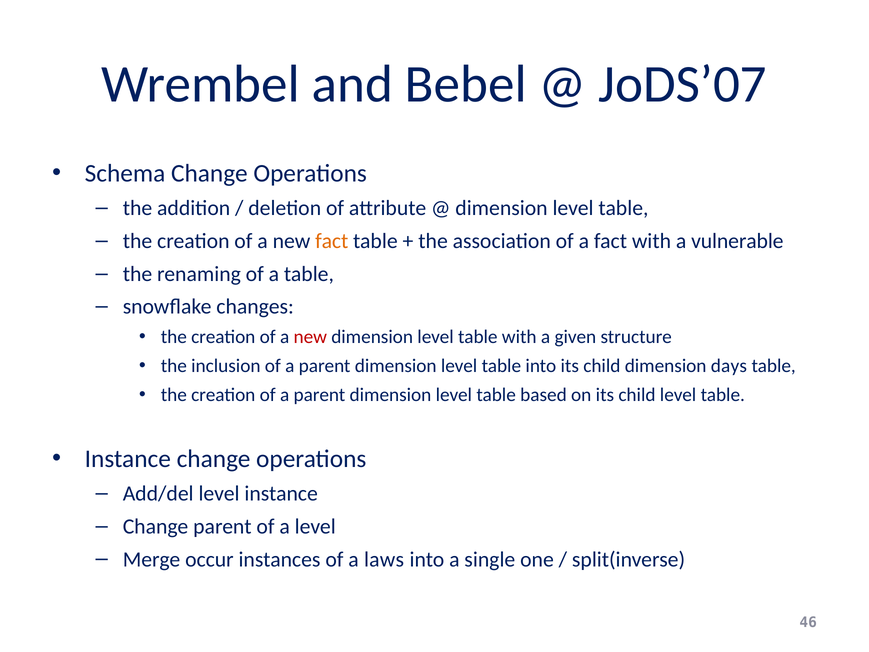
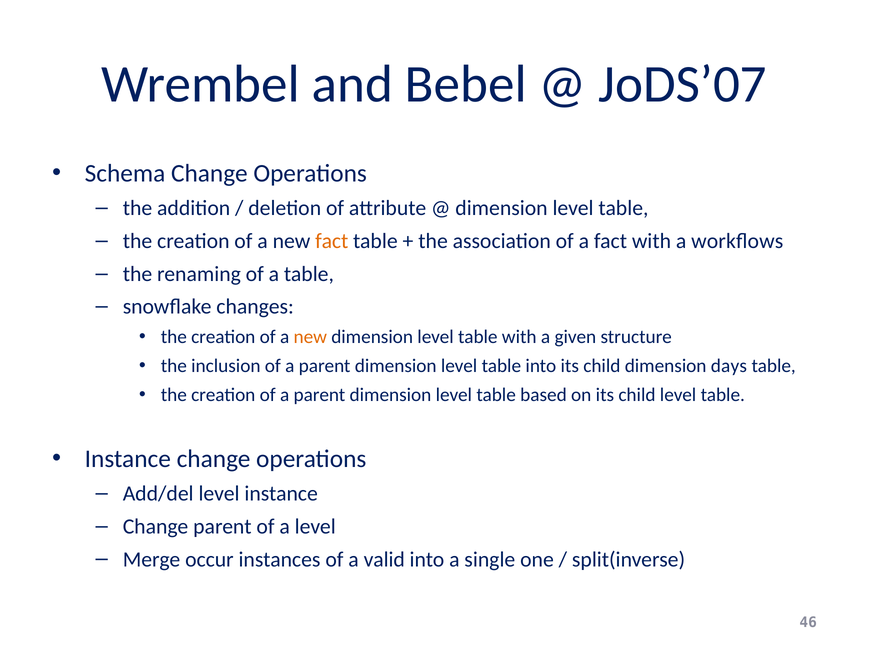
vulnerable: vulnerable -> workﬂows (737, 241)
new colour: red -> orange (310, 337)
laws: laws -> valid (384, 559)
